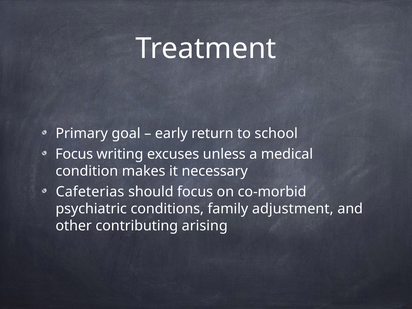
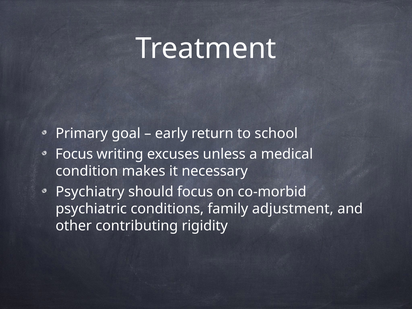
Cafeterias: Cafeterias -> Psychiatry (90, 192)
arising: arising -> rigidity (205, 226)
